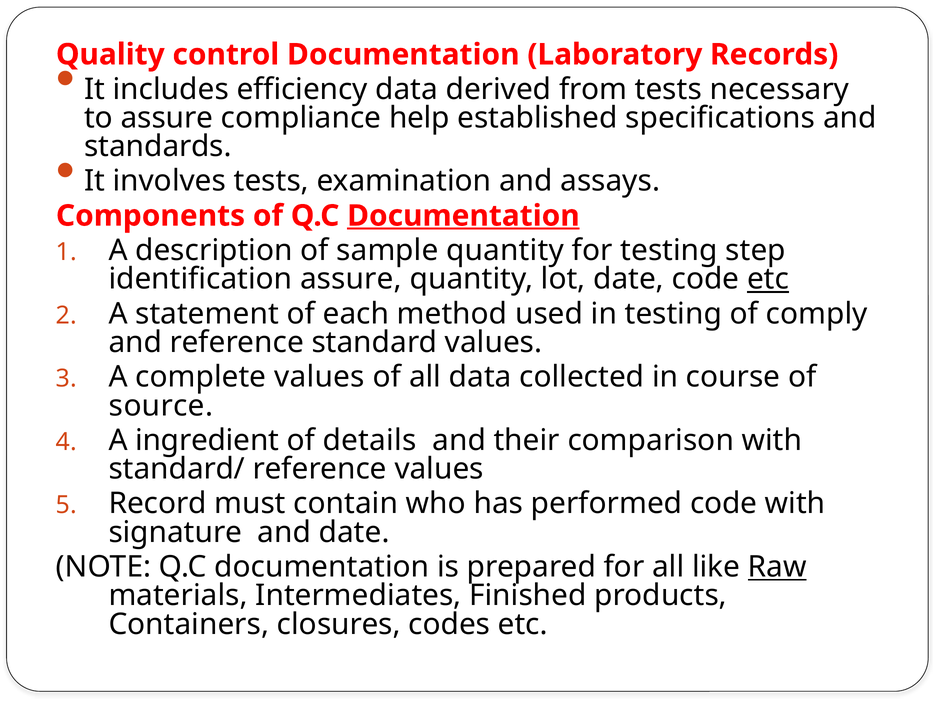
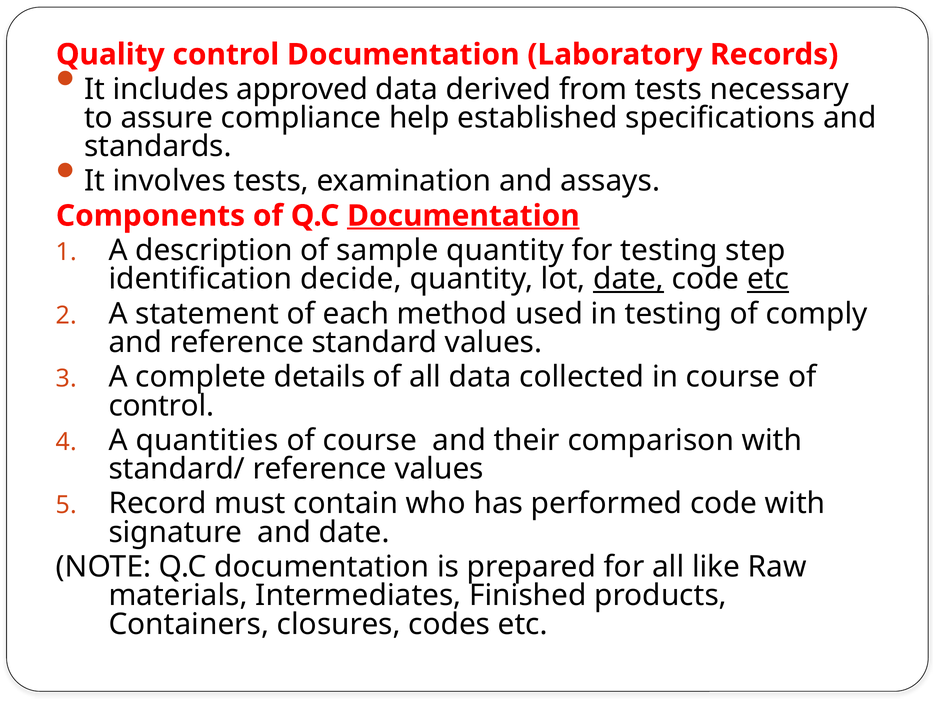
efficiency: efficiency -> approved (302, 89)
identification assure: assure -> decide (351, 279)
date underline: none -> present (629, 279)
complete values: values -> details (320, 377)
source: source -> control (161, 406)
ingredient: ingredient -> quantities (207, 440)
of details: details -> course (370, 440)
Raw underline: present -> none (777, 567)
